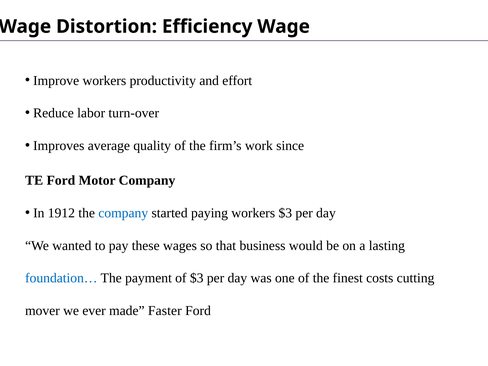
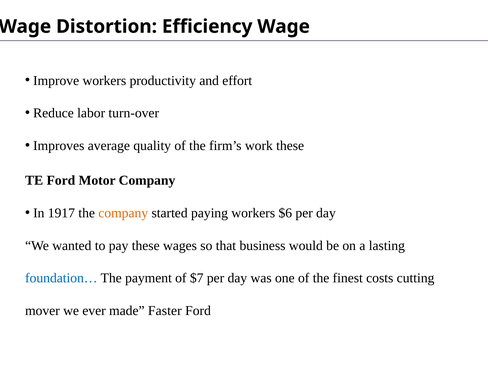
work since: since -> these (290, 146)
1912: 1912 -> 1917 (61, 213)
company colour: blue -> orange (123, 213)
workers $3: $3 -> $6 (285, 213)
of $3: $3 -> $7 (197, 278)
